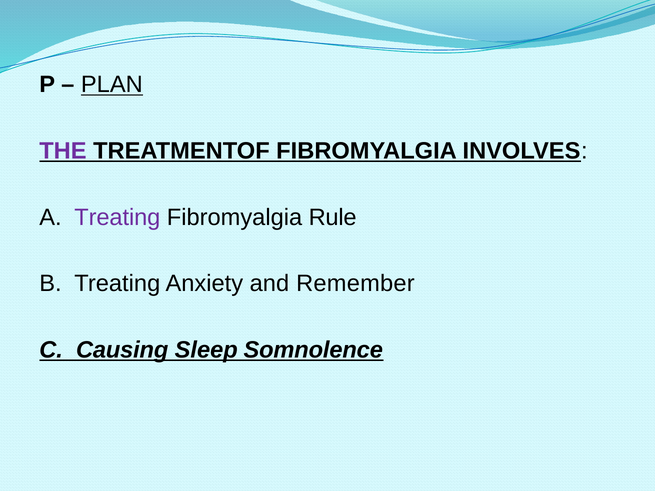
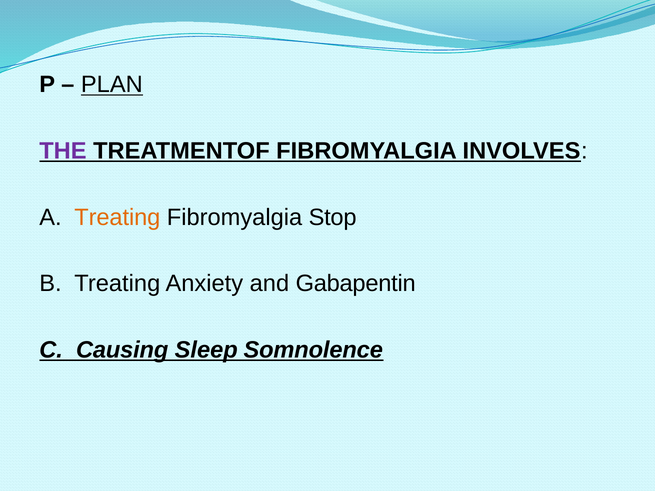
Treating colour: purple -> orange (117, 217)
Rule: Rule -> Stop (333, 217)
Remember: Remember -> Gabapentin (356, 284)
